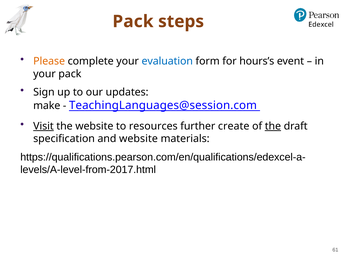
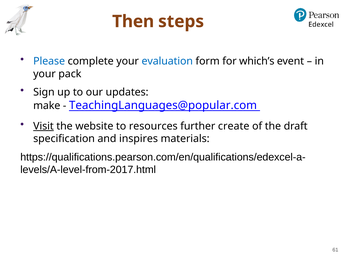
Pack: Pack -> Then (133, 21)
Please colour: orange -> blue (49, 61)
hours’s: hours’s -> which’s (257, 61)
TeachingLanguages@session.com: TeachingLanguages@session.com -> TeachingLanguages@popular.com (163, 105)
the underline: present -> none (273, 126)
and website: website -> inspires (139, 139)
